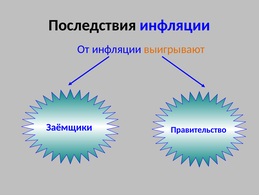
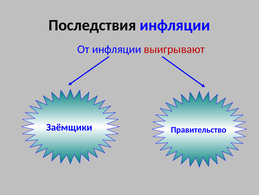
выигрывают colour: orange -> red (174, 49)
